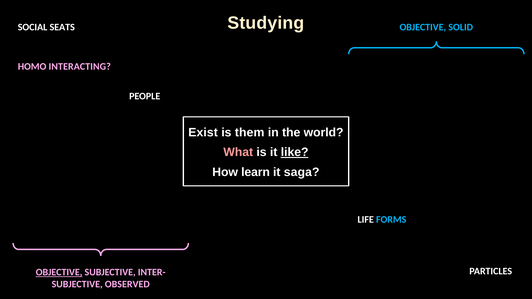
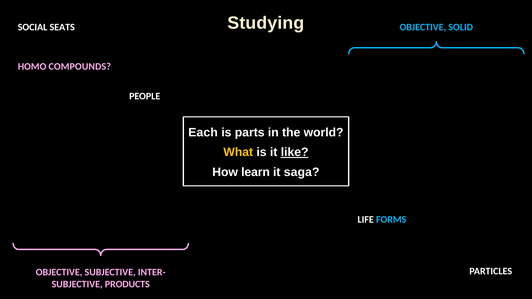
INTERACTING: INTERACTING -> COMPOUNDS (80, 67)
Exist: Exist -> Each (203, 132)
them: them -> parts (250, 132)
What colour: pink -> yellow (238, 152)
OBJECTIVE underline: present -> none (59, 272)
OBSERVED: OBSERVED -> PRODUCTS (127, 284)
